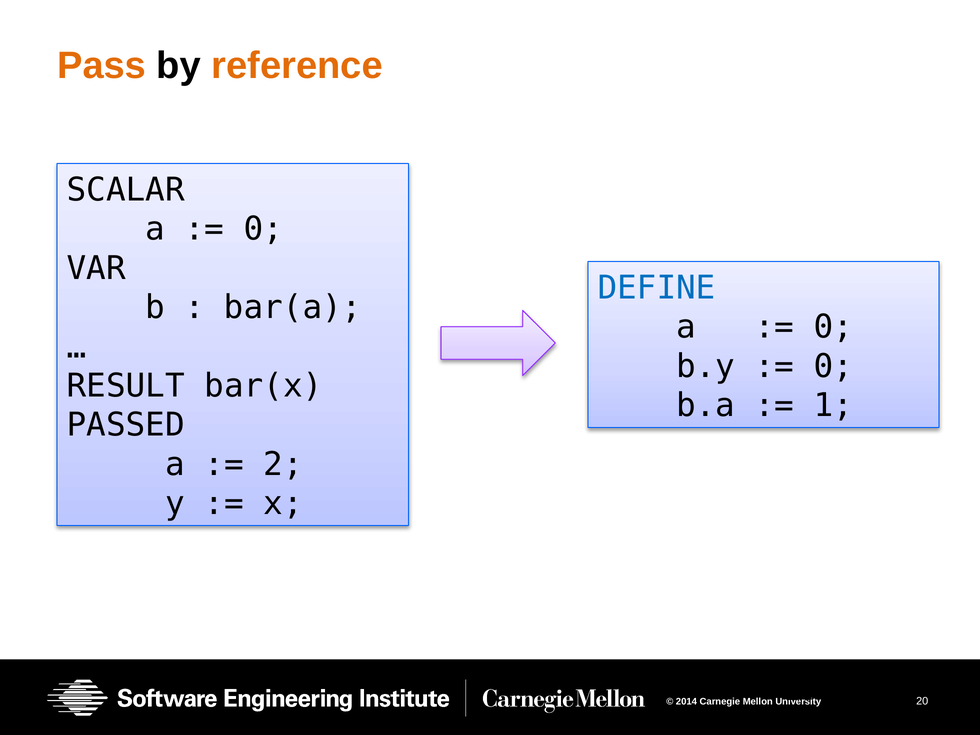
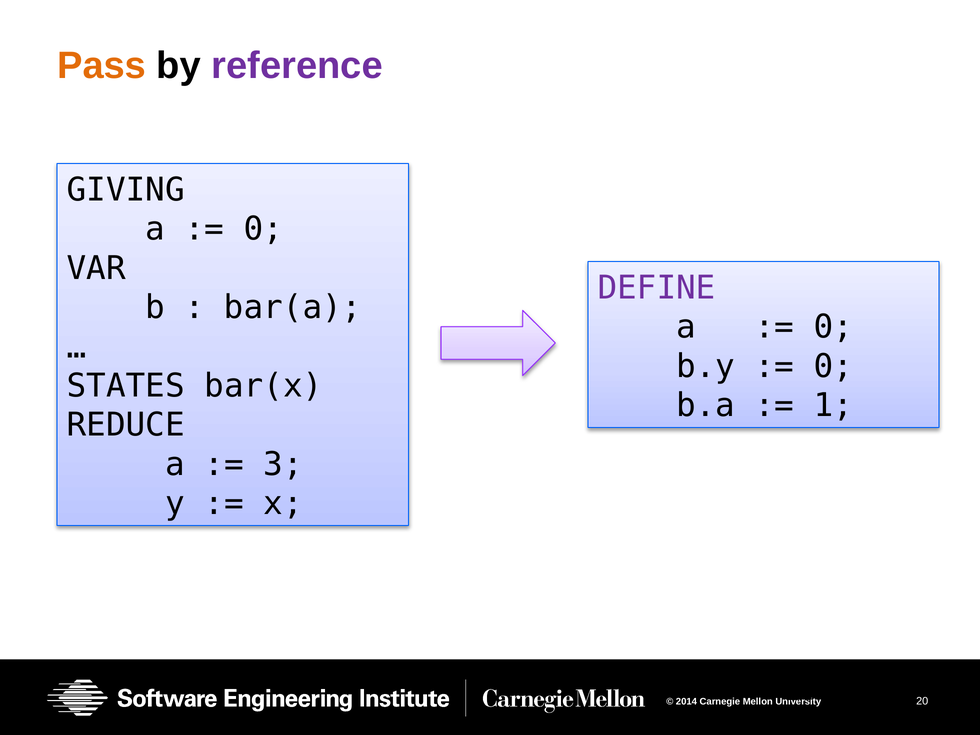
reference colour: orange -> purple (297, 66)
SCALAR: SCALAR -> GIVING (126, 190)
DEFINE colour: blue -> purple (657, 288)
RESULT: RESULT -> STATES (126, 386)
PASSED: PASSED -> REDUCE (126, 425)
2: 2 -> 3 (283, 464)
